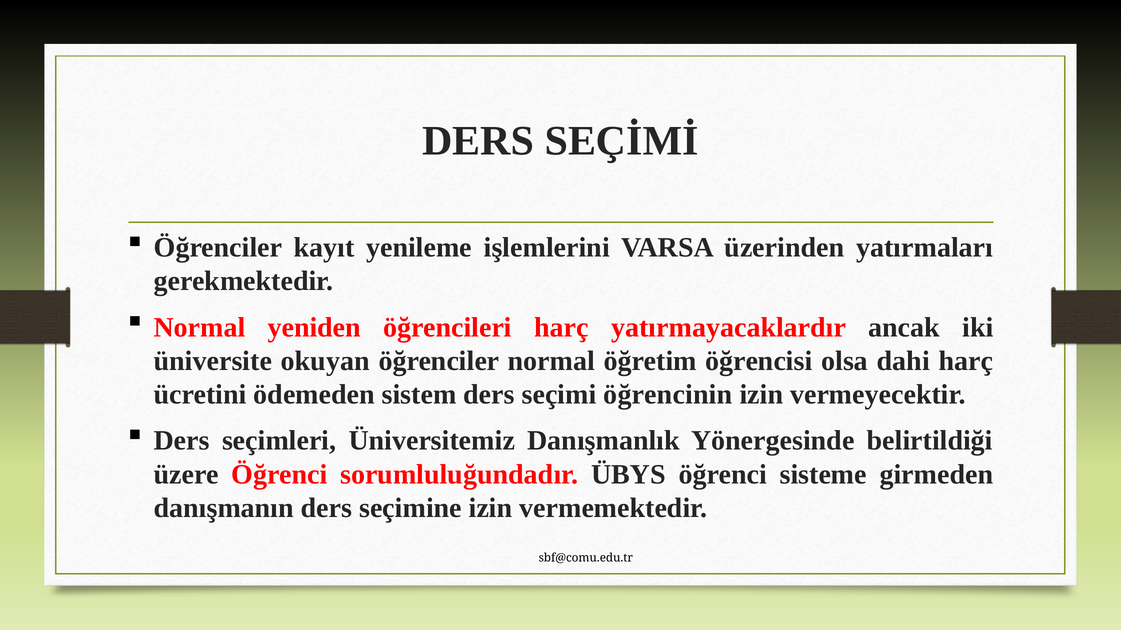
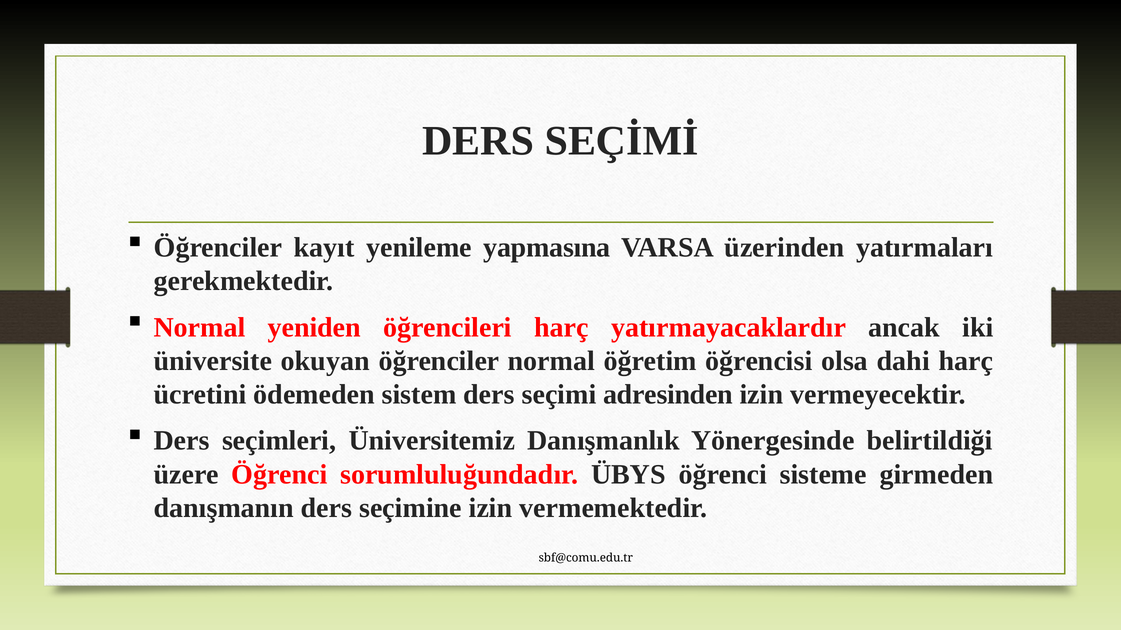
işlemlerini: işlemlerini -> yapmasına (547, 248)
öğrencinin: öğrencinin -> adresinden (668, 395)
